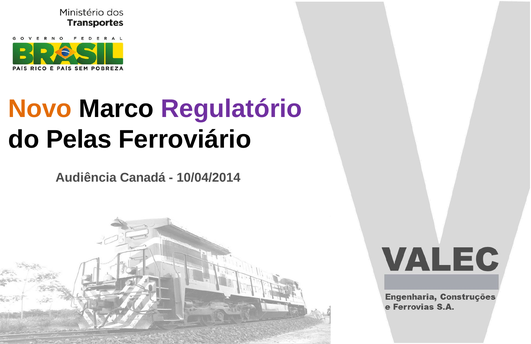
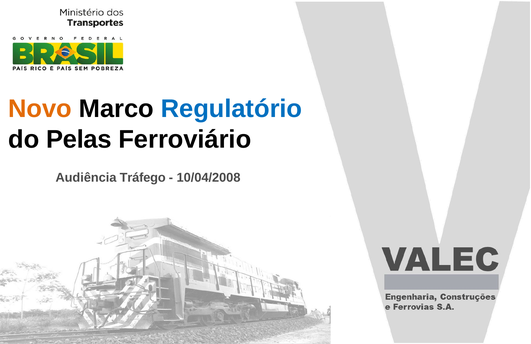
Regulatório colour: purple -> blue (232, 109)
Canadá: Canadá -> Tráfego (143, 178)
10/04/2014: 10/04/2014 -> 10/04/2008 (209, 178)
